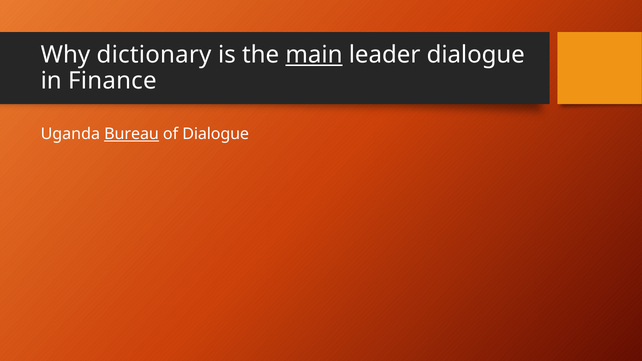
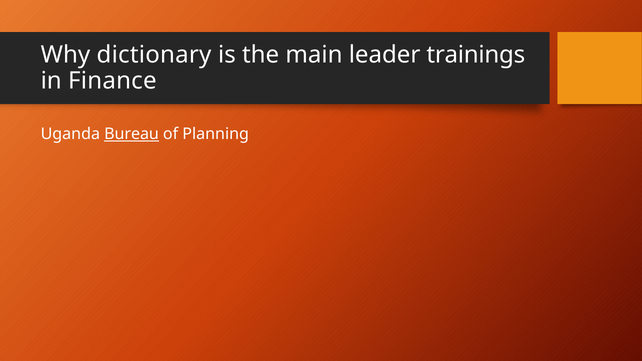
main underline: present -> none (314, 55)
leader dialogue: dialogue -> trainings (476, 55)
of Dialogue: Dialogue -> Planning (216, 134)
